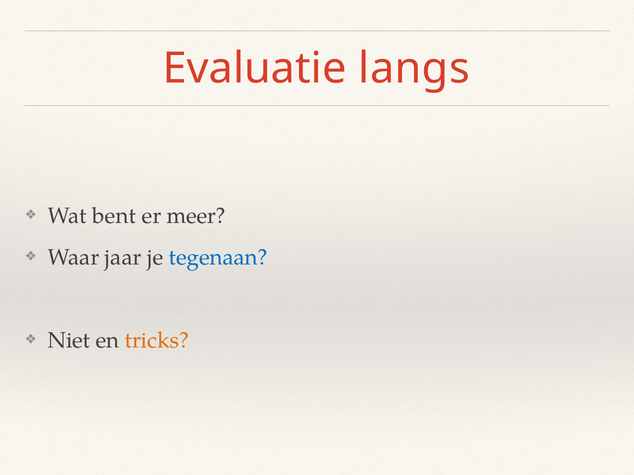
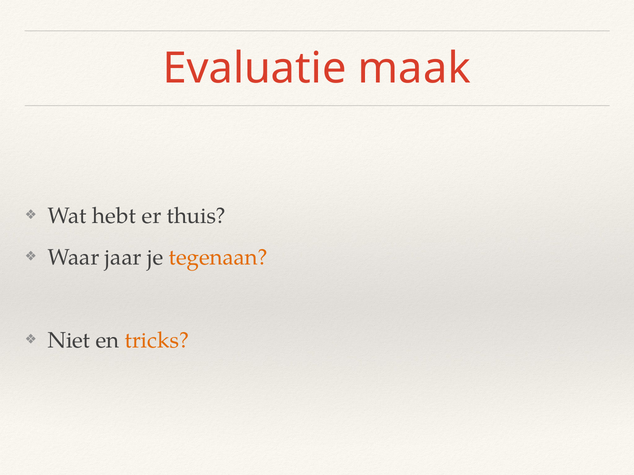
langs: langs -> maak (414, 68)
bent: bent -> hebt (114, 216)
meer: meer -> thuis (196, 216)
tegenaan colour: blue -> orange (218, 258)
